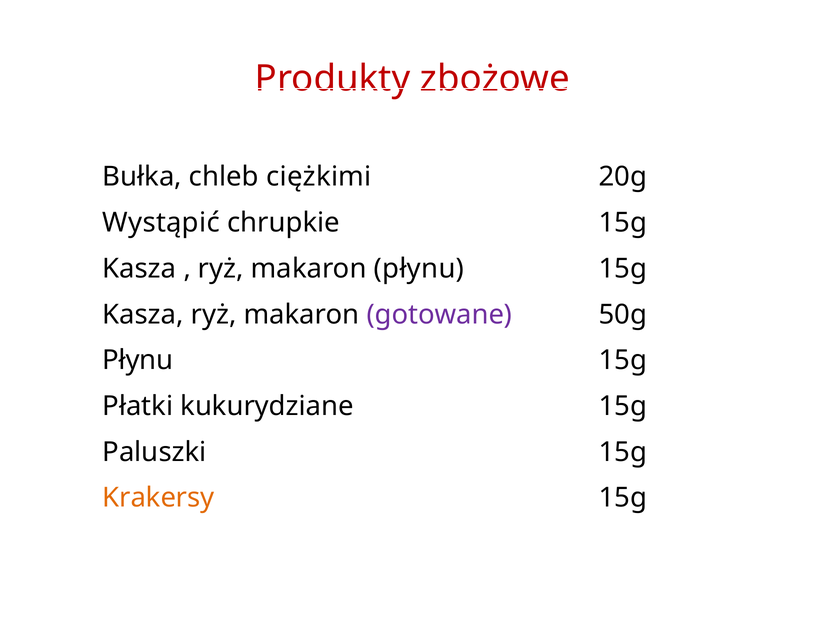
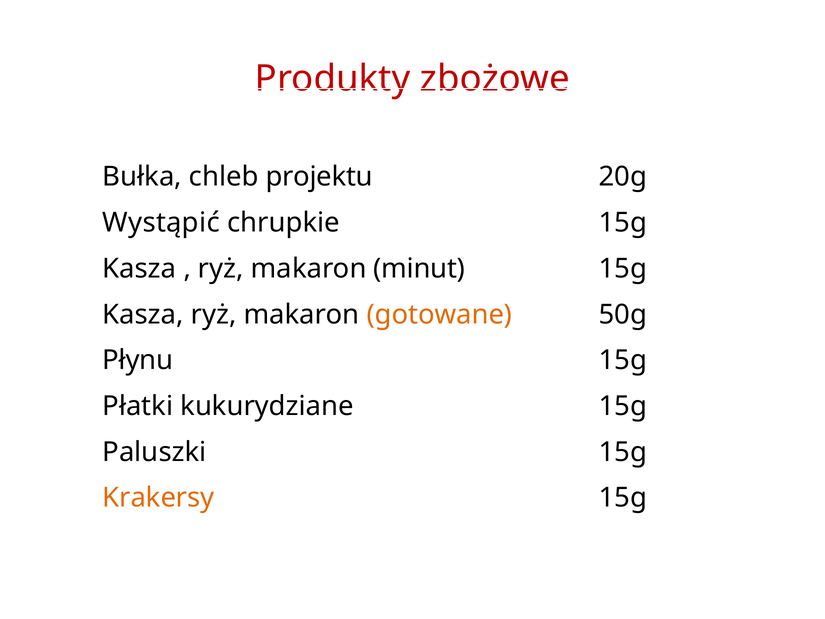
ciężkimi: ciężkimi -> projektu (319, 177)
makaron płynu: płynu -> minut (419, 268)
gotowane colour: purple -> orange (439, 314)
